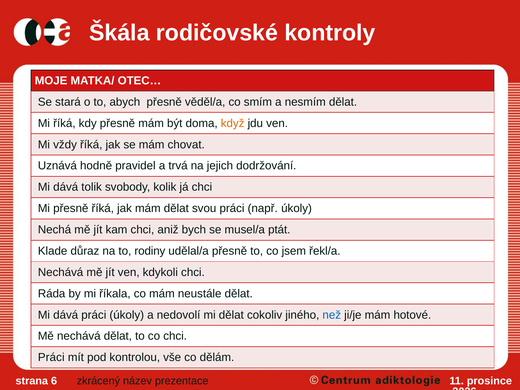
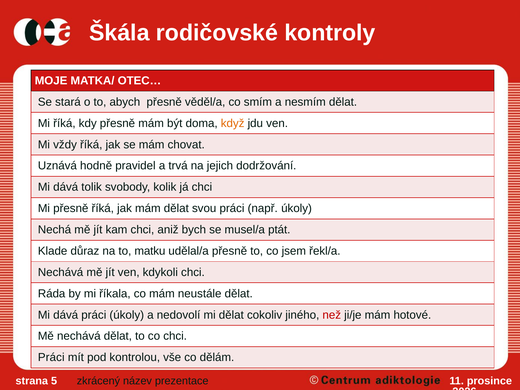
rodiny: rodiny -> matku (150, 251)
než colour: blue -> red (332, 315)
6: 6 -> 5 (54, 381)
